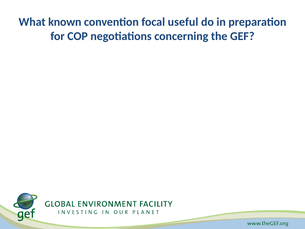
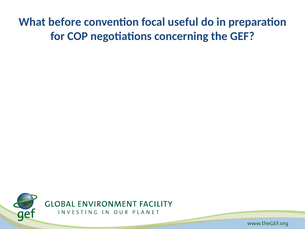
known: known -> before (65, 22)
